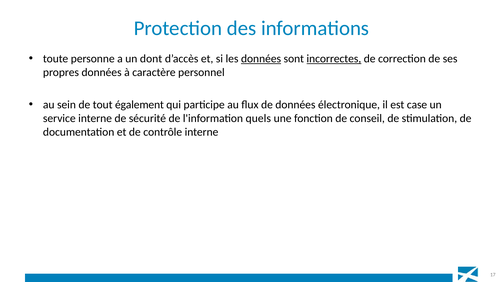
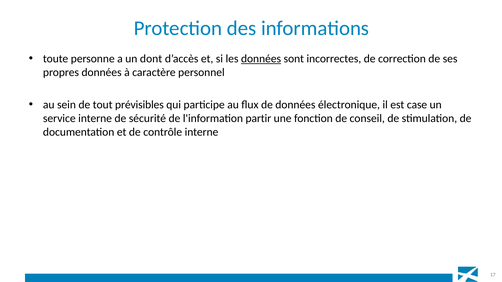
incorrectes underline: present -> none (334, 59)
également: également -> prévisibles (139, 105)
quels: quels -> partir (258, 119)
